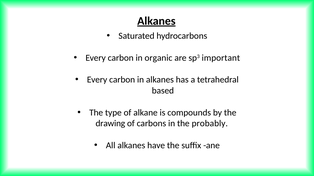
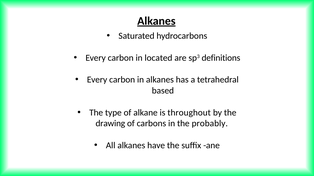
organic: organic -> located (158, 58)
important: important -> definitions (221, 58)
compounds: compounds -> throughout (189, 113)
